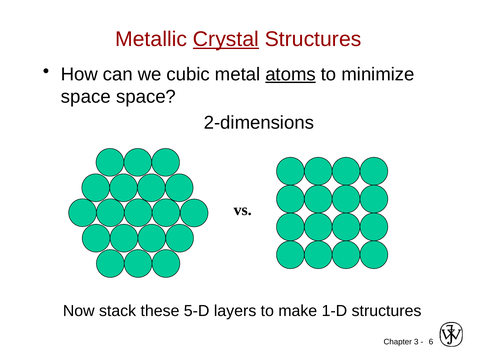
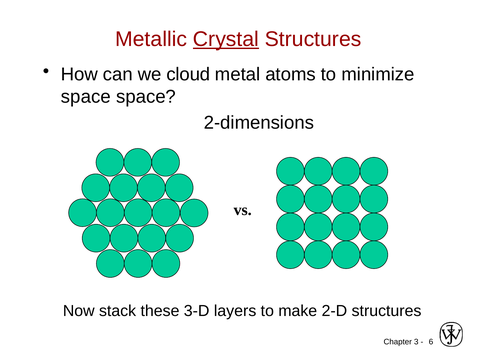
cubic: cubic -> cloud (188, 74)
atoms underline: present -> none (291, 74)
5-D: 5-D -> 3-D (197, 311)
1-D: 1-D -> 2-D (334, 311)
